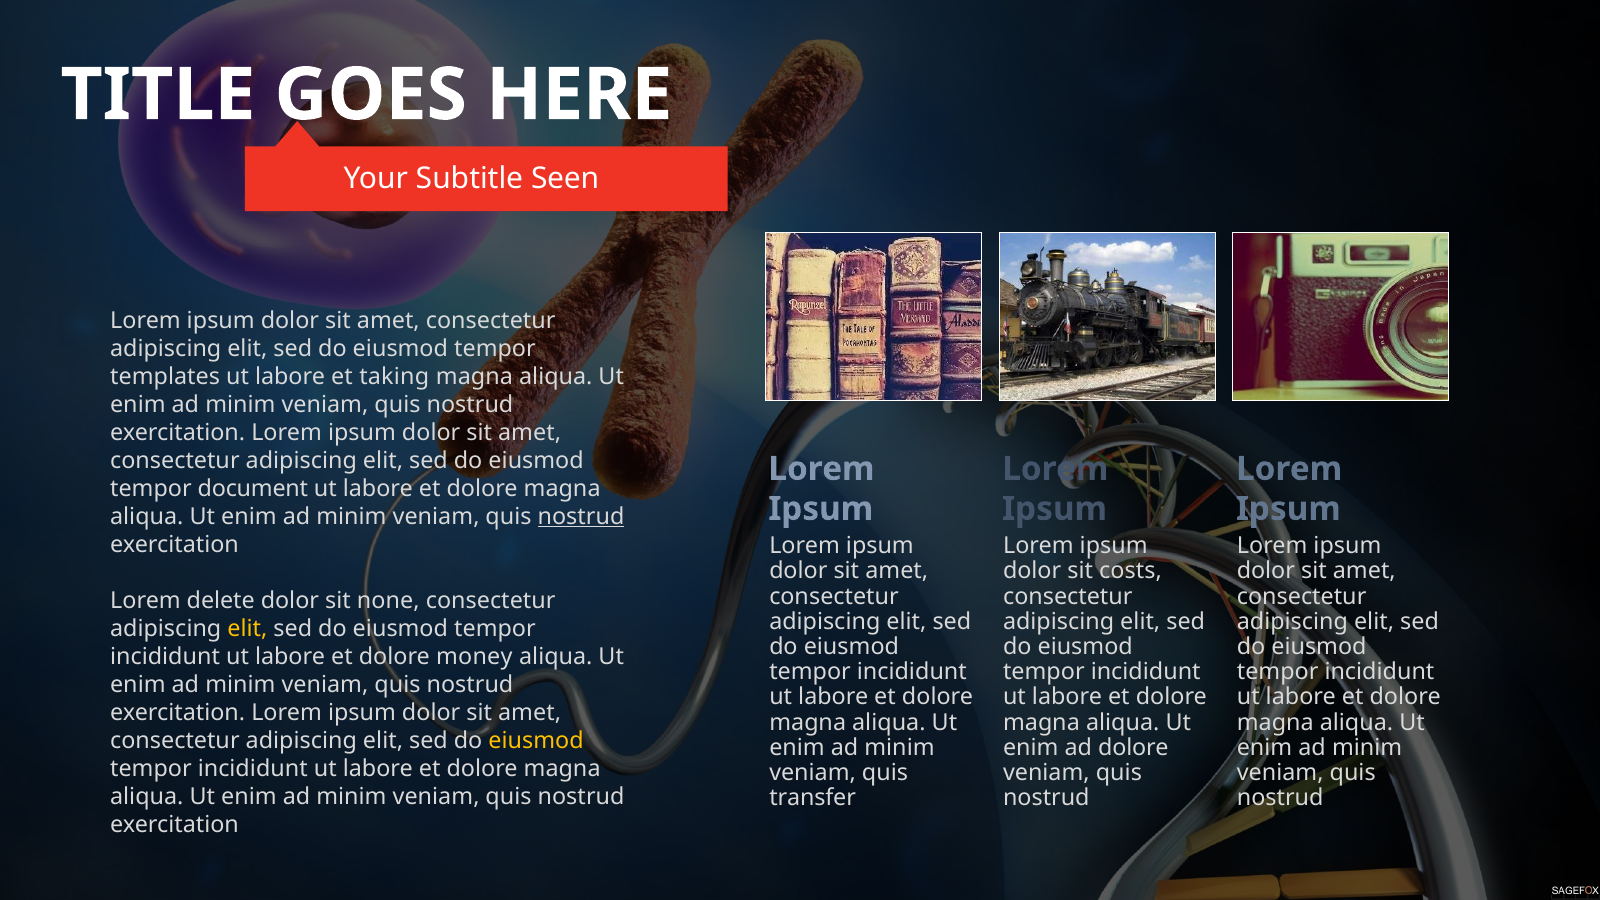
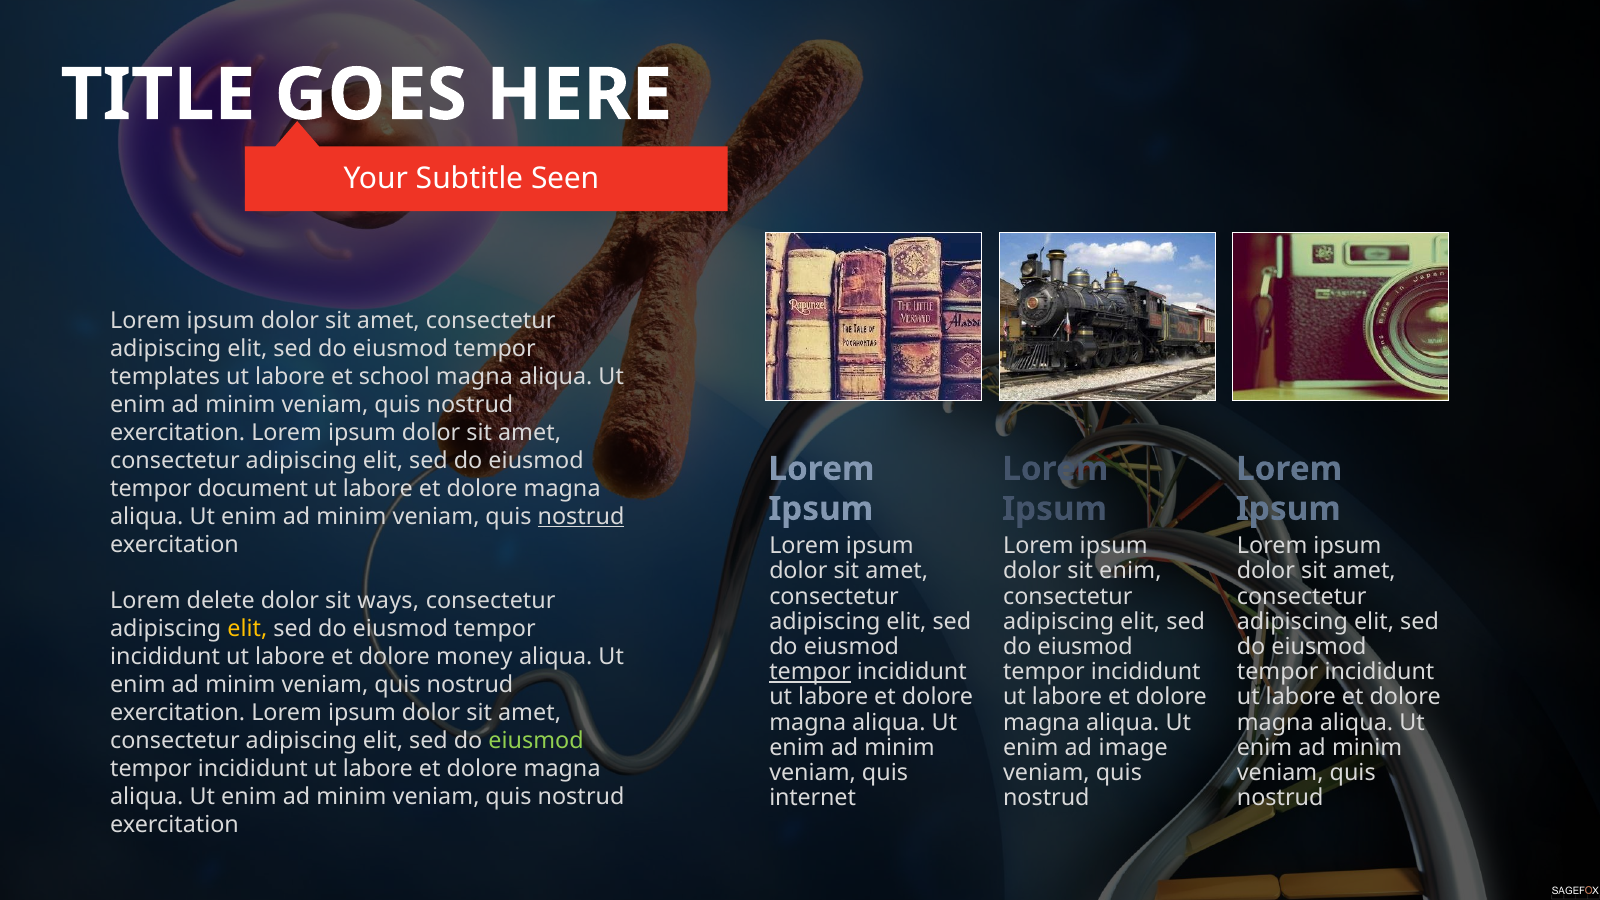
taking: taking -> school (394, 377)
sit costs: costs -> enim (1130, 571)
none: none -> ways (388, 601)
tempor underline: none -> present (810, 672)
eiusmod colour: yellow -> light green (536, 741)
ad dolore: dolore -> image (1133, 748)
transfer: transfer -> internet (813, 798)
